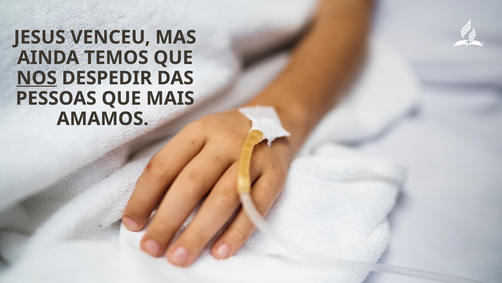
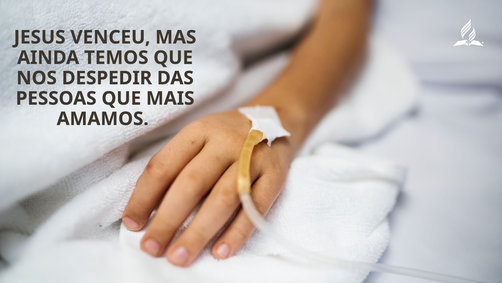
NOS underline: present -> none (37, 78)
